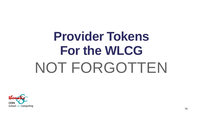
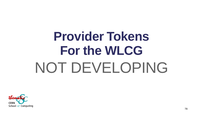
FORGOTTEN: FORGOTTEN -> DEVELOPING (120, 68)
